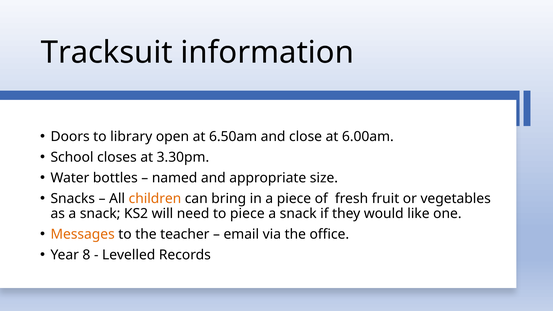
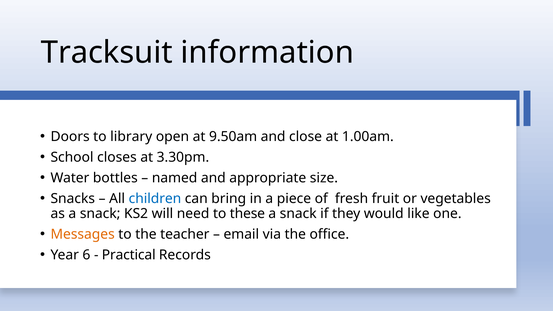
6.50am: 6.50am -> 9.50am (233, 137)
6.00am: 6.00am -> 1.00am (368, 137)
children colour: orange -> blue (155, 199)
to piece: piece -> these (247, 214)
8: 8 -> 6 (86, 255)
Levelled: Levelled -> Practical (129, 255)
